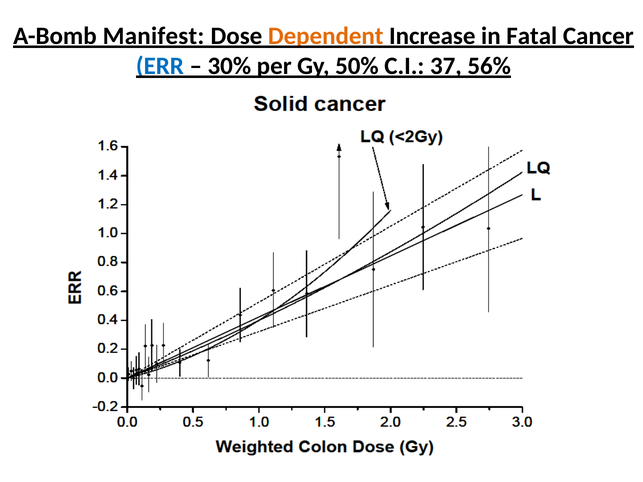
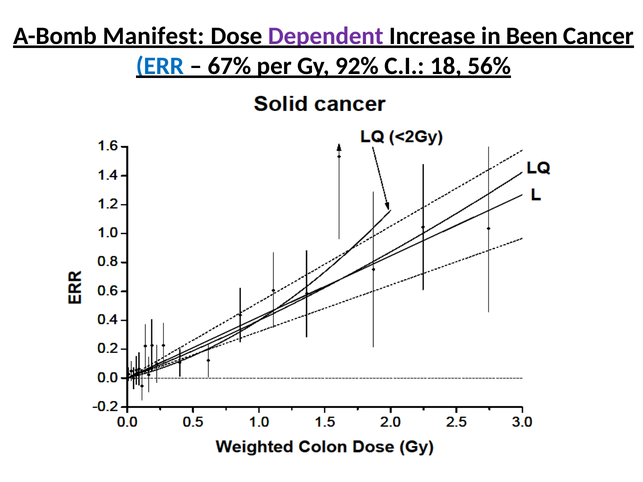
Dependent colour: orange -> purple (326, 36)
Fatal: Fatal -> Been (532, 36)
30%: 30% -> 67% (229, 66)
50%: 50% -> 92% (357, 66)
37: 37 -> 18 (446, 66)
